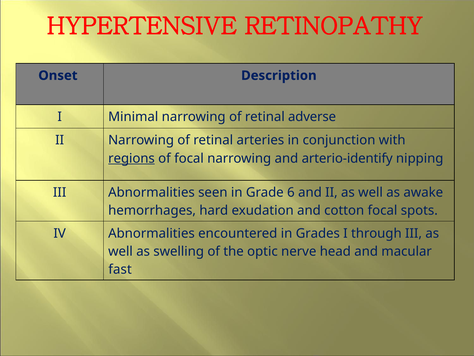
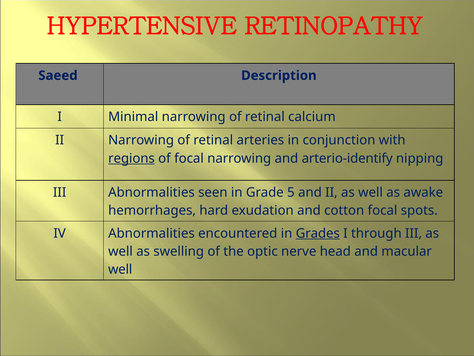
Onset: Onset -> Saeed (58, 75)
adverse: adverse -> calcium (312, 117)
6: 6 -> 5 (291, 192)
Grades underline: none -> present (318, 233)
fast: fast -> well (120, 269)
